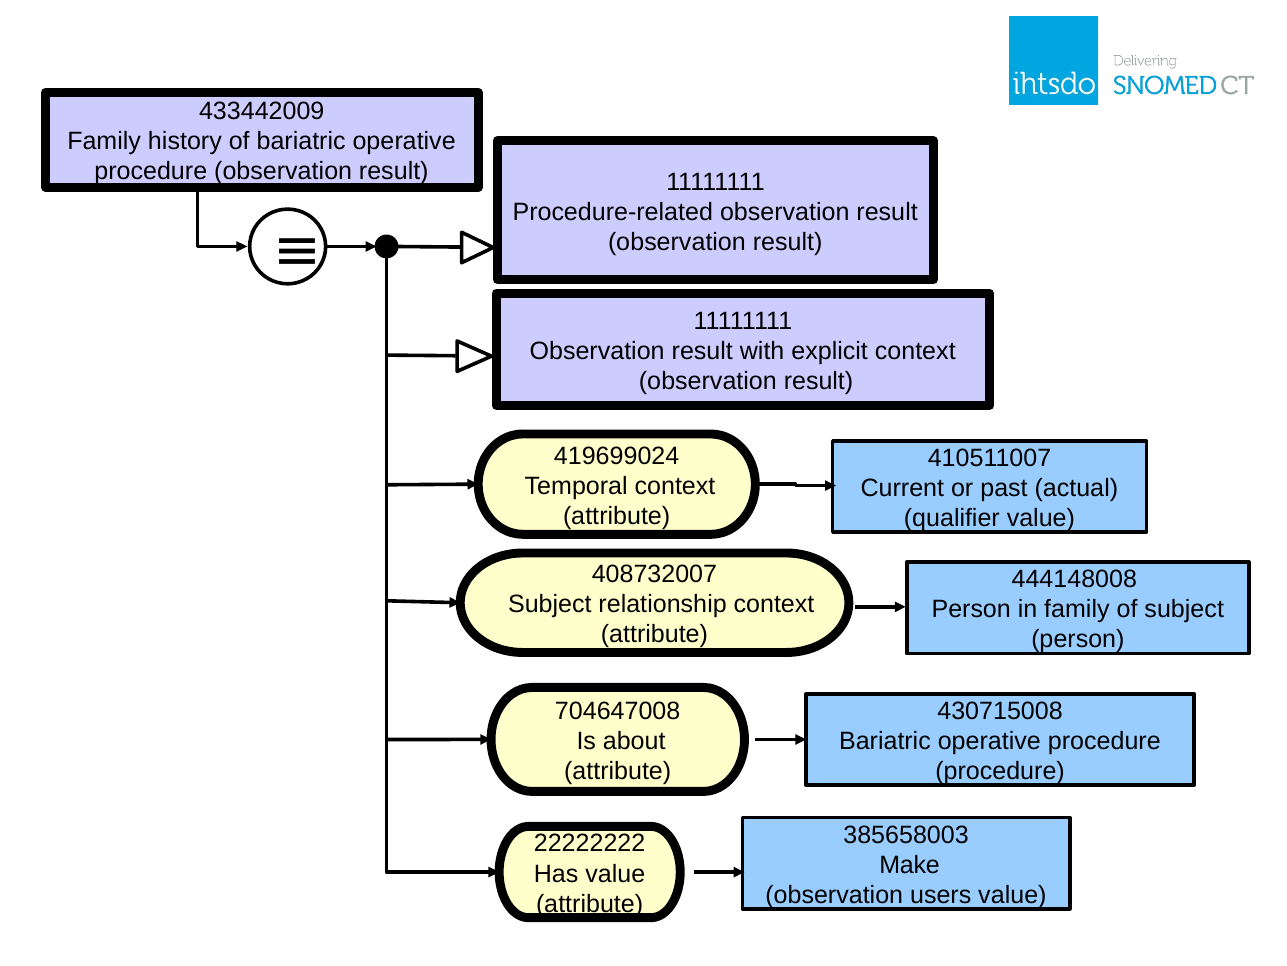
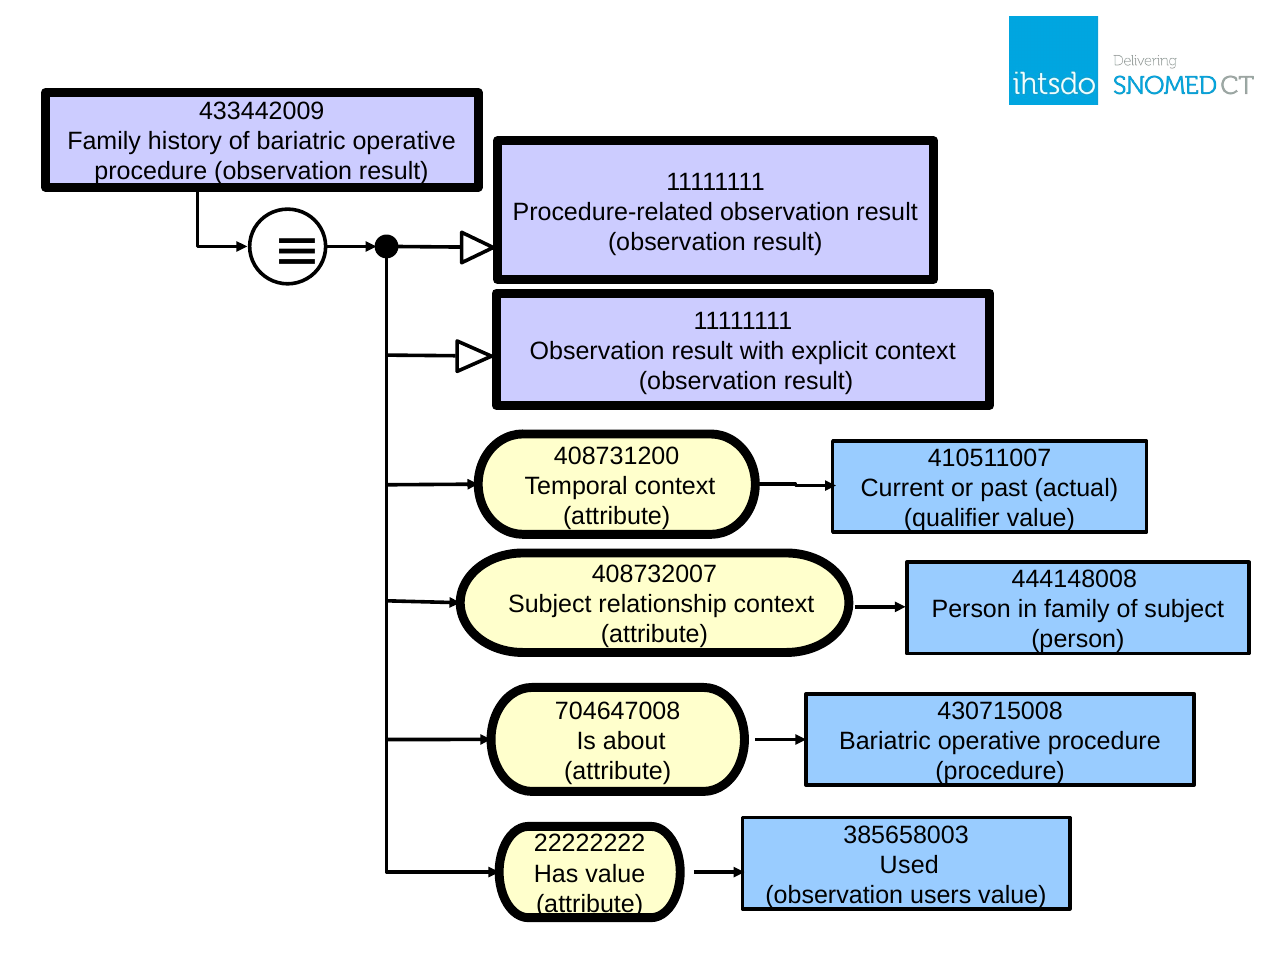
419699024: 419699024 -> 408731200 (617, 455)
Make: Make -> Used (909, 864)
